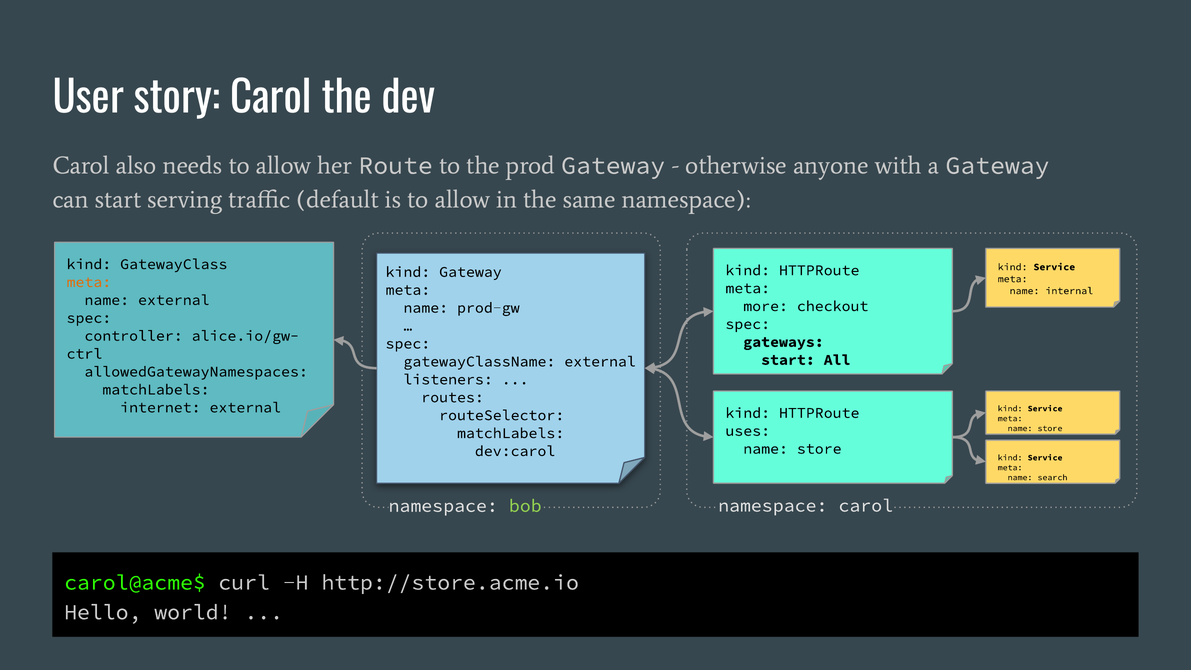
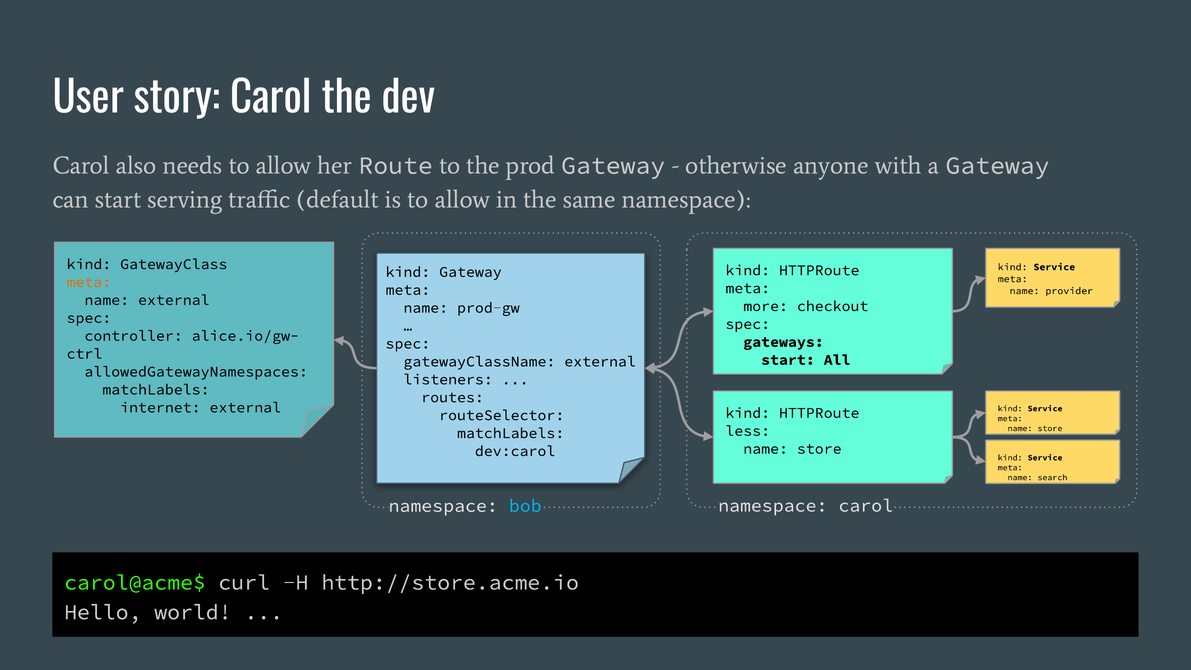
internal: internal -> provider (1069, 291)
uses: uses -> less (748, 431)
bob colour: light green -> light blue (525, 506)
